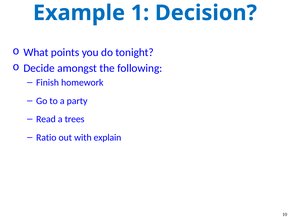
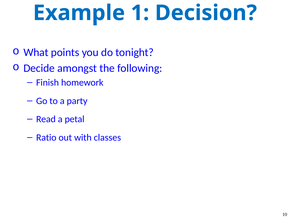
trees: trees -> petal (75, 119)
explain: explain -> classes (107, 138)
